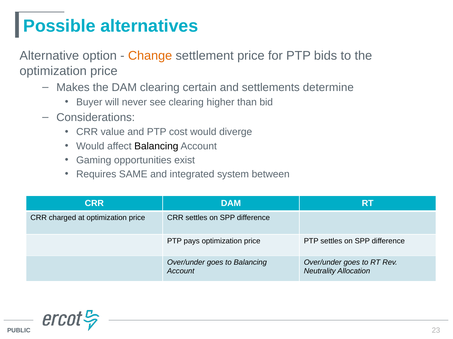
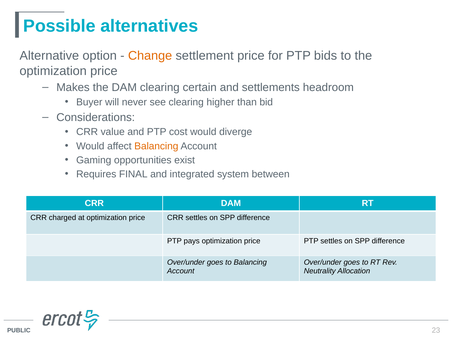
determine: determine -> headroom (328, 88)
Balancing colour: black -> orange (156, 146)
SAME: SAME -> FINAL (133, 175)
